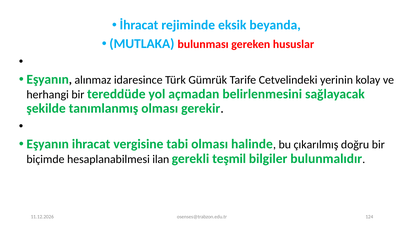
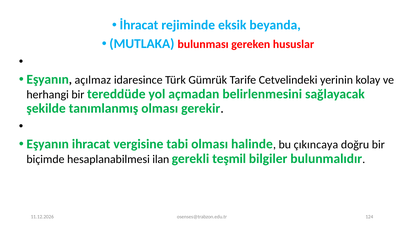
alınmaz: alınmaz -> açılmaz (93, 80)
çıkarılmış: çıkarılmış -> çıkıncaya (316, 145)
